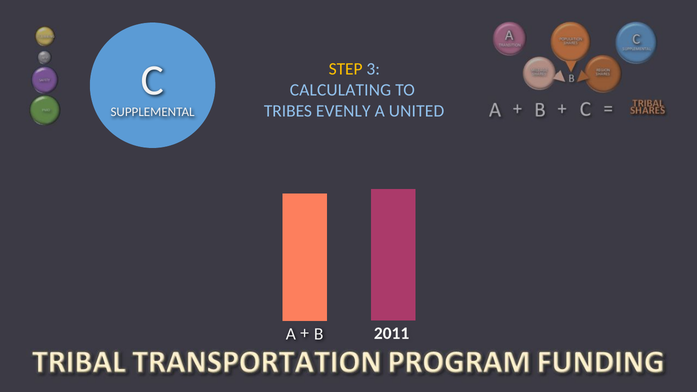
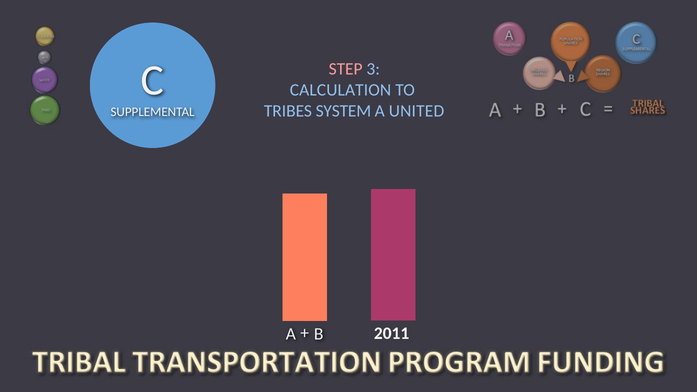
STEP colour: yellow -> pink (346, 69)
CALCULATING: CALCULATING -> CALCULATION (341, 90)
EVENLY: EVENLY -> SYSTEM (343, 111)
